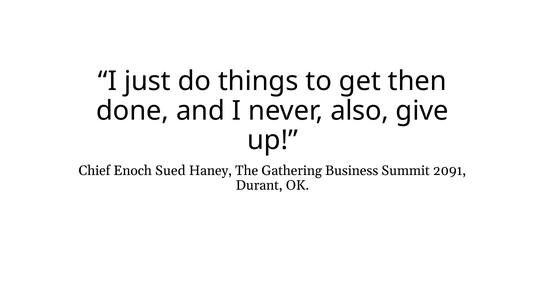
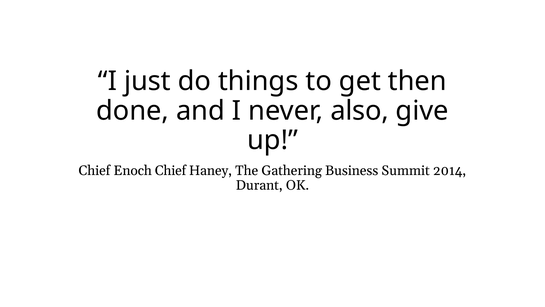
Enoch Sued: Sued -> Chief (171, 170)
2091: 2091 -> 2014 (450, 170)
